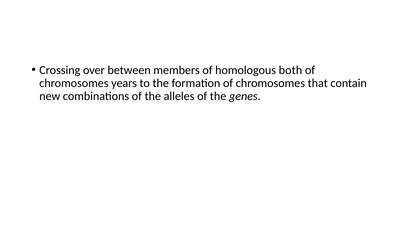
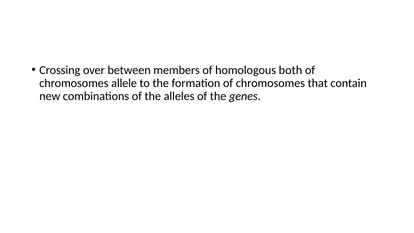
years: years -> allele (124, 83)
